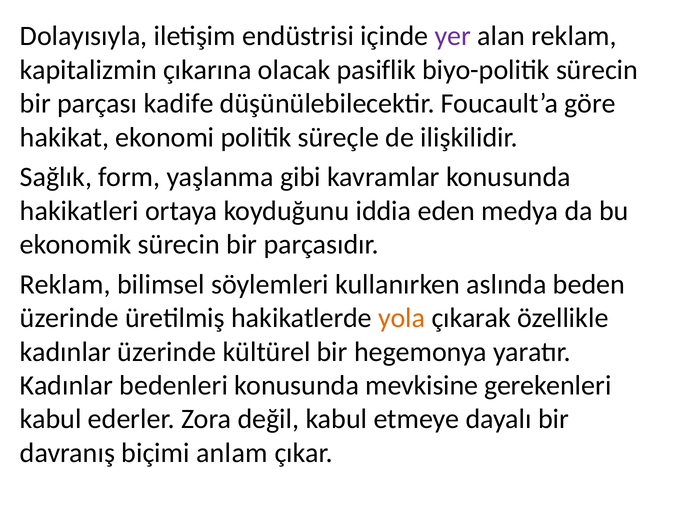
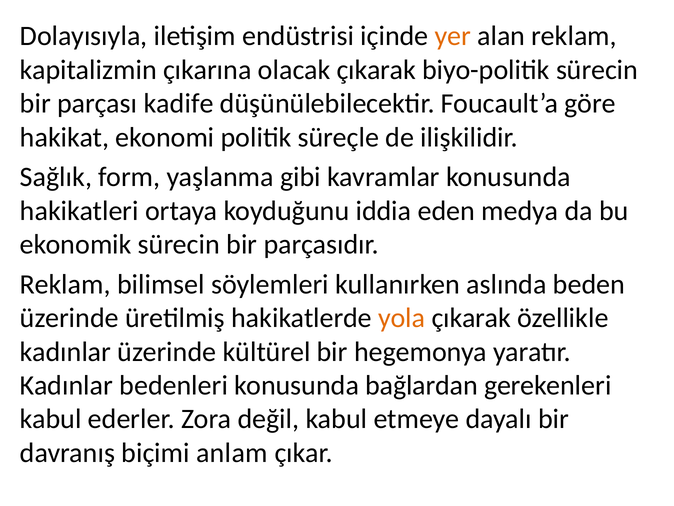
yer colour: purple -> orange (453, 36)
olacak pasiflik: pasiflik -> çıkarak (376, 70)
mevkisine: mevkisine -> bağlardan (422, 385)
